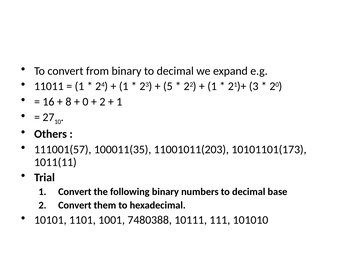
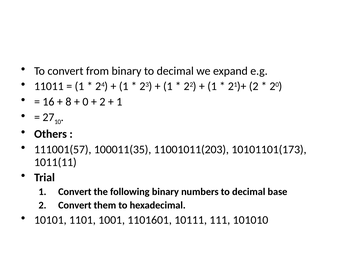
5: 5 -> 1 (168, 86)
21)+ 3: 3 -> 2 (254, 86)
7480388: 7480388 -> 1101601 (150, 220)
